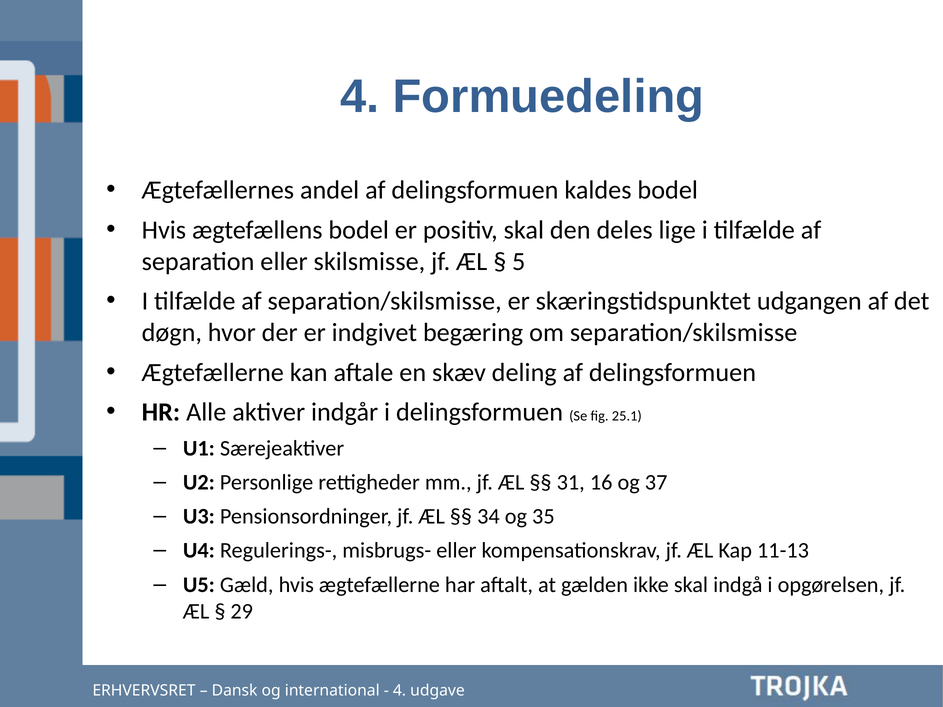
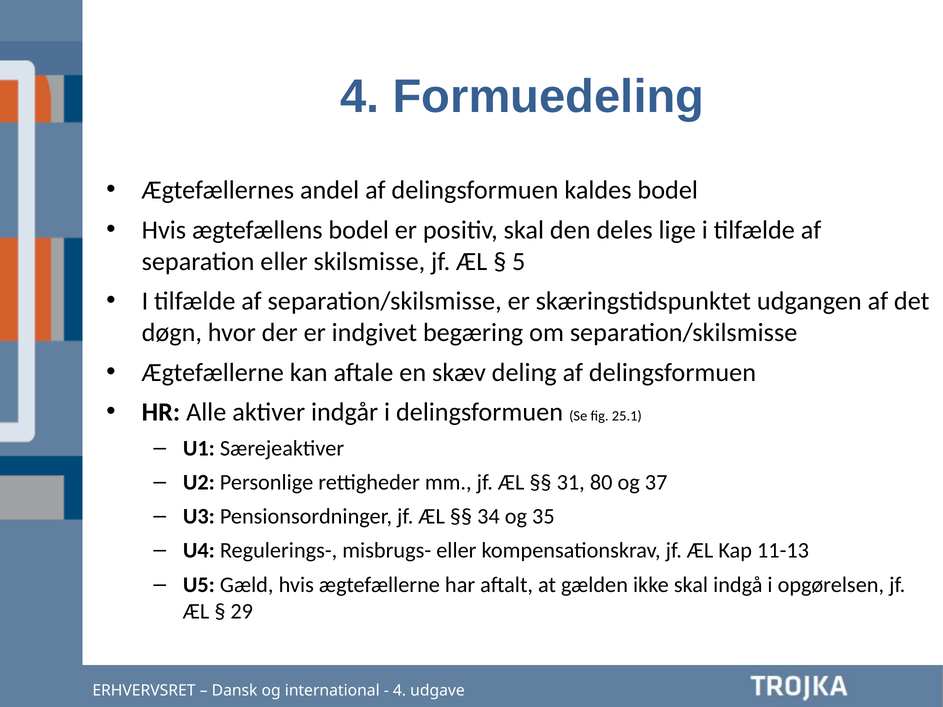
16: 16 -> 80 (601, 483)
